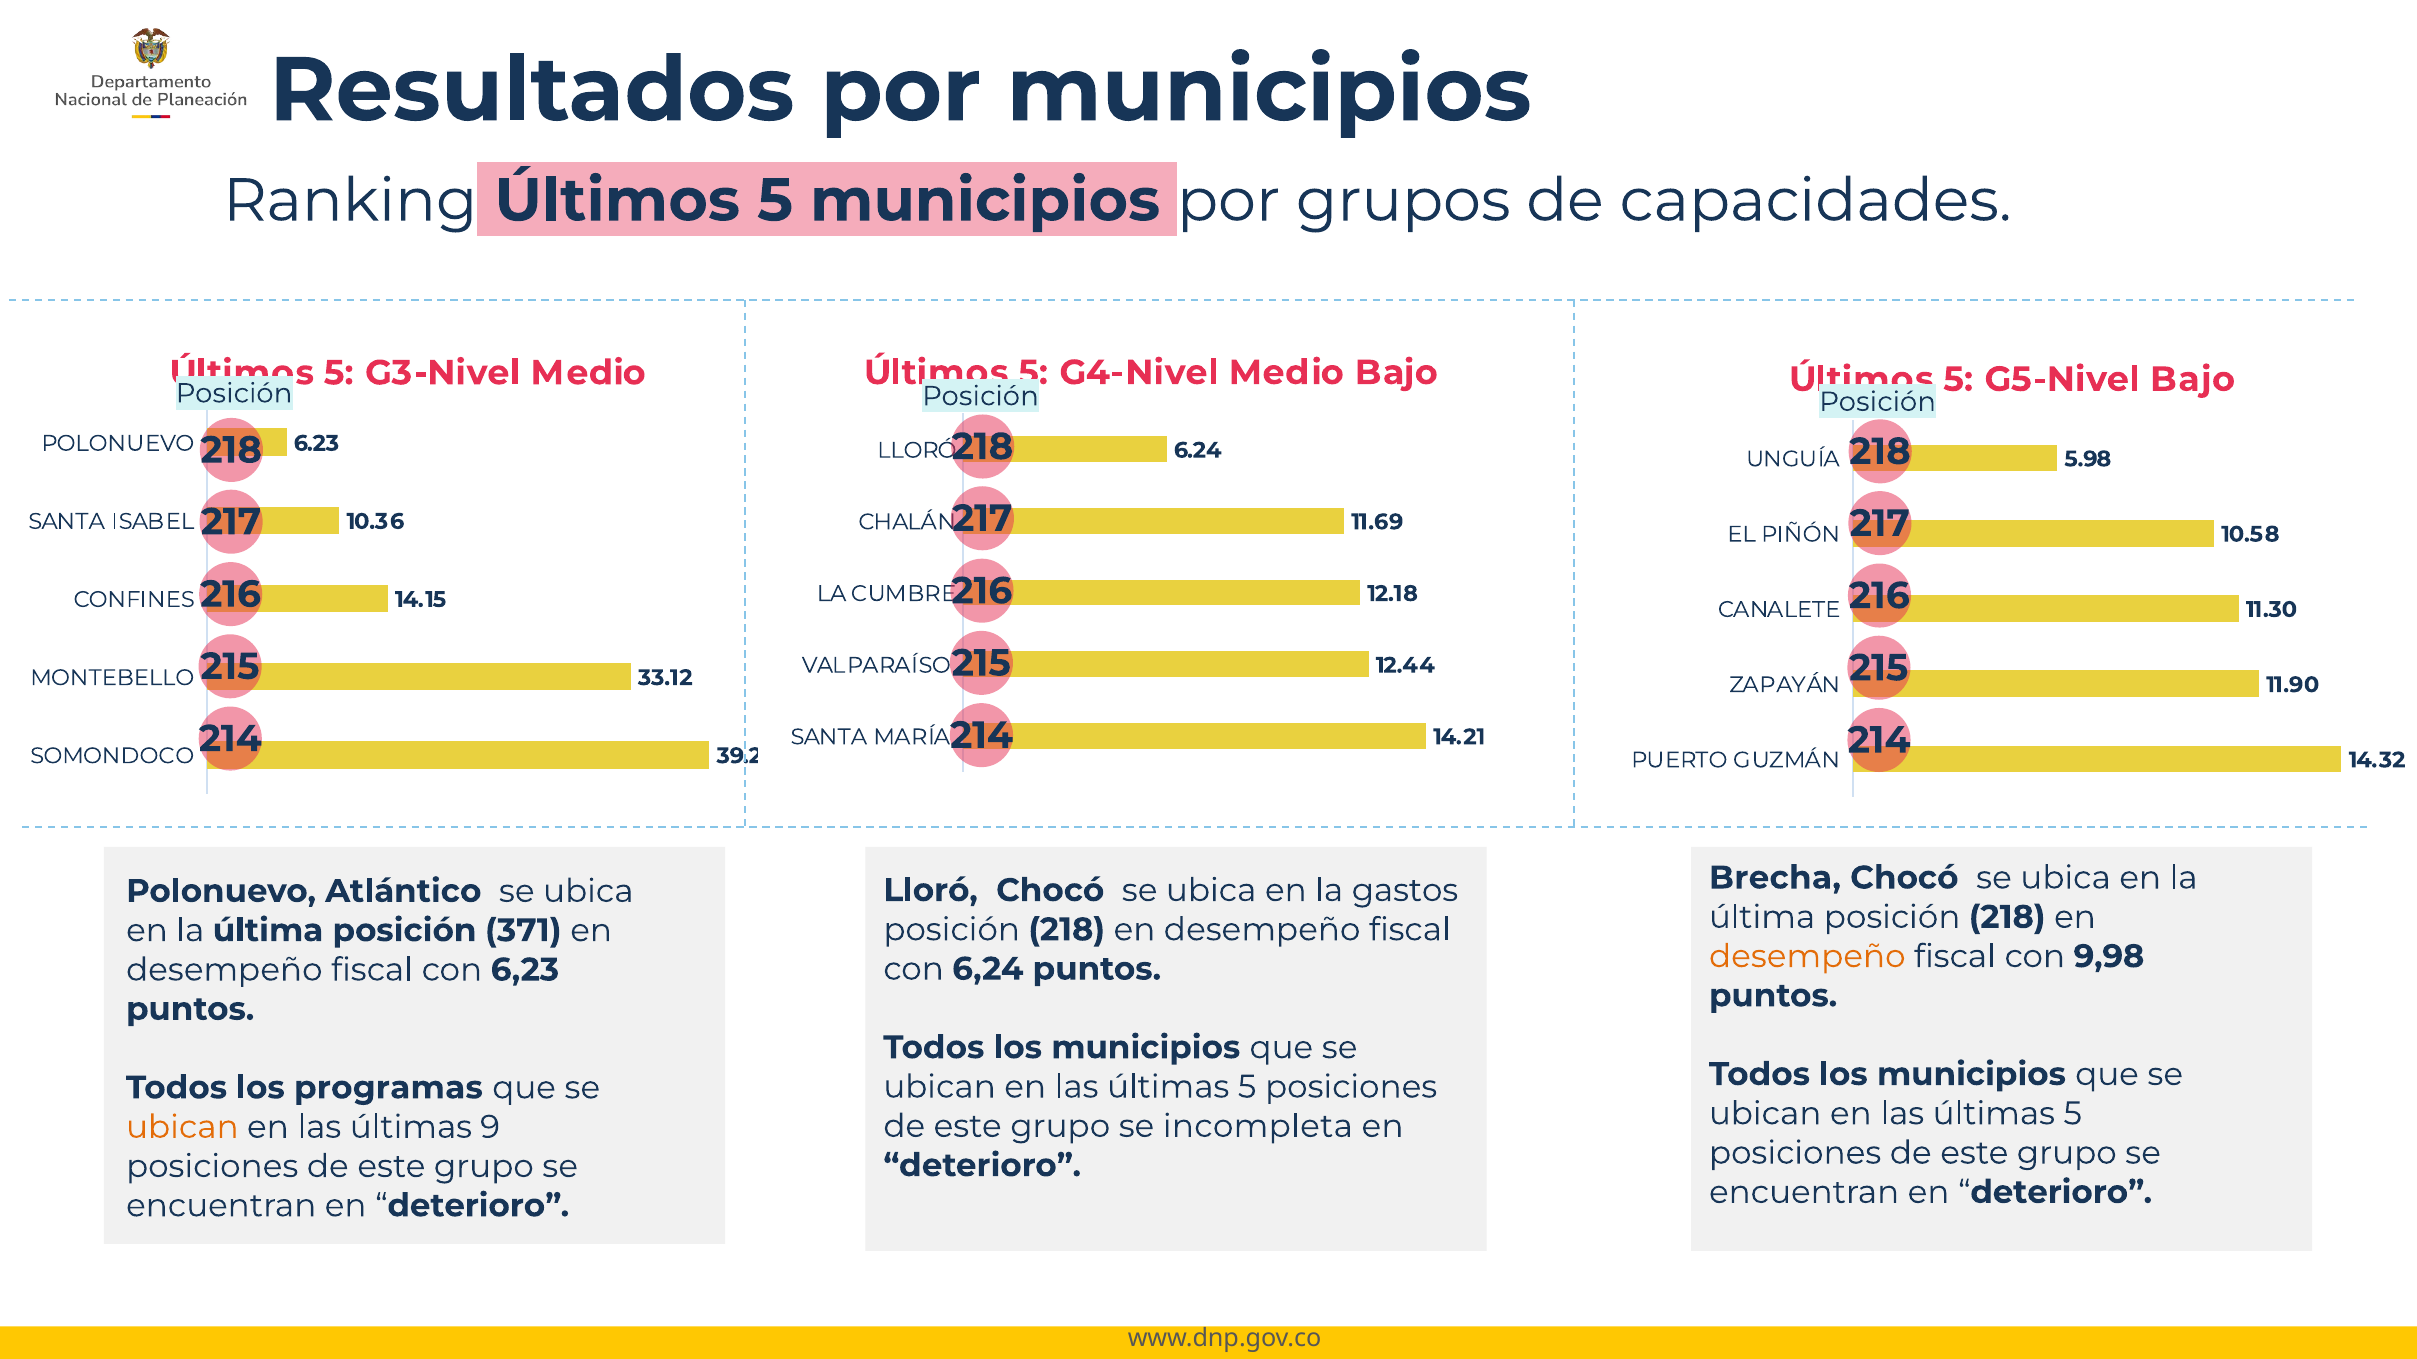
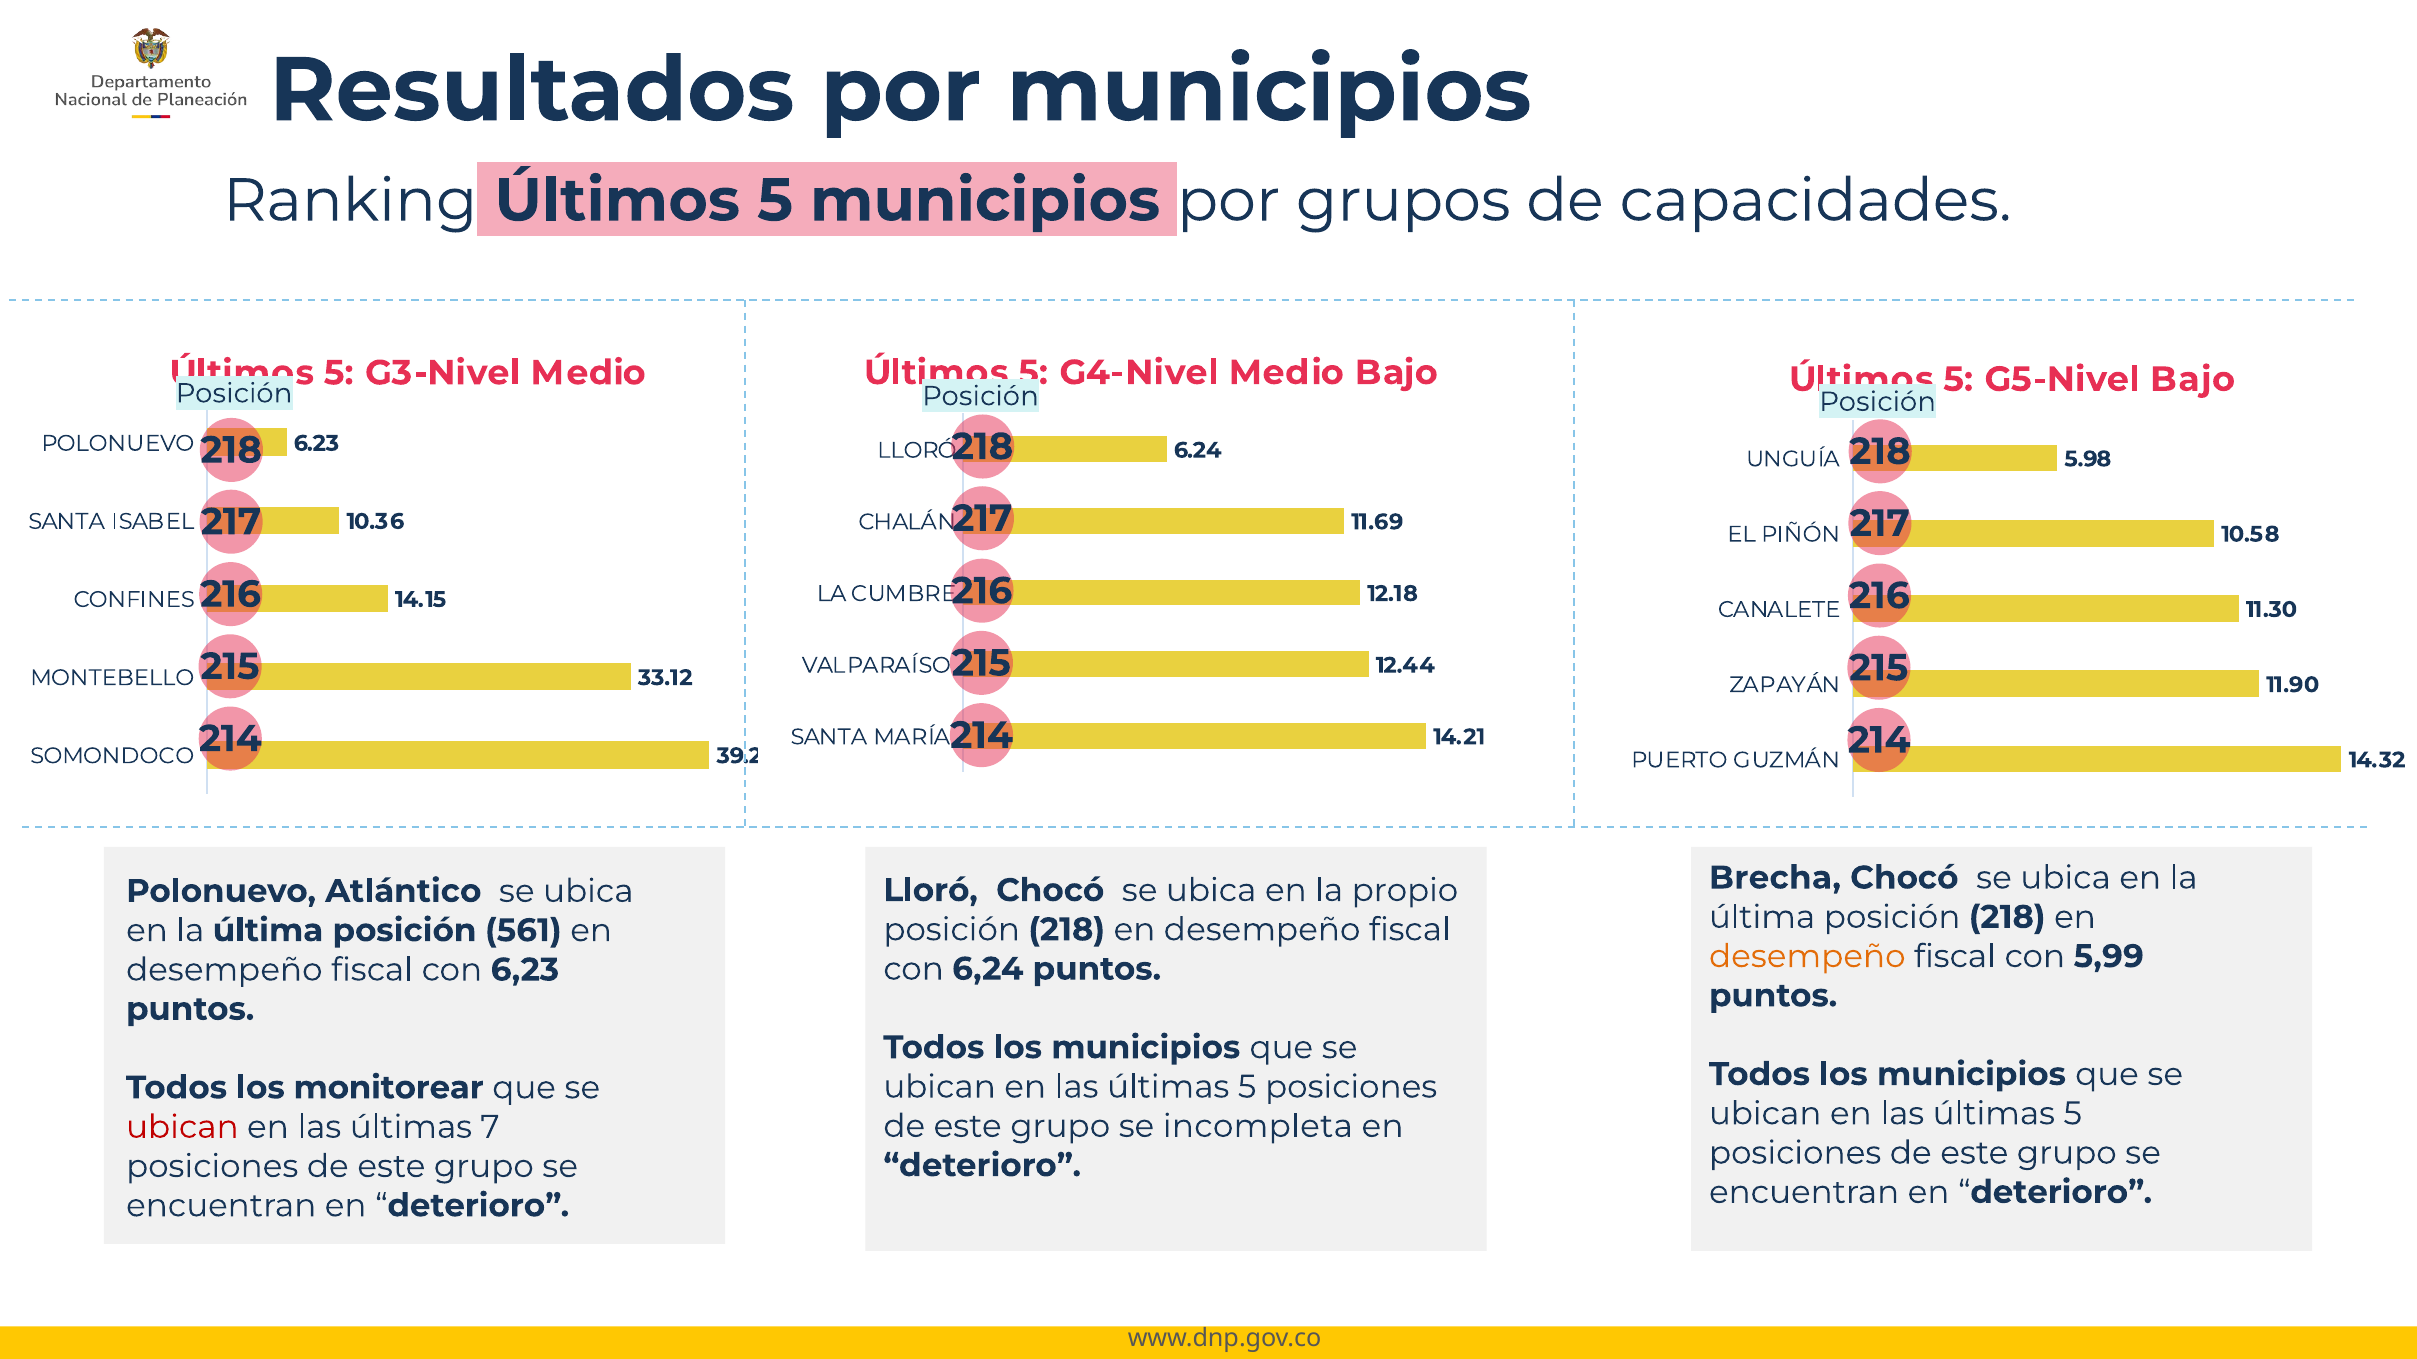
gastos: gastos -> propio (1405, 891)
371: 371 -> 561 (523, 931)
9,98: 9,98 -> 5,99 (2109, 957)
programas: programas -> monitorear (389, 1088)
ubican colour: orange -> red (182, 1127)
9: 9 -> 7 (490, 1127)
